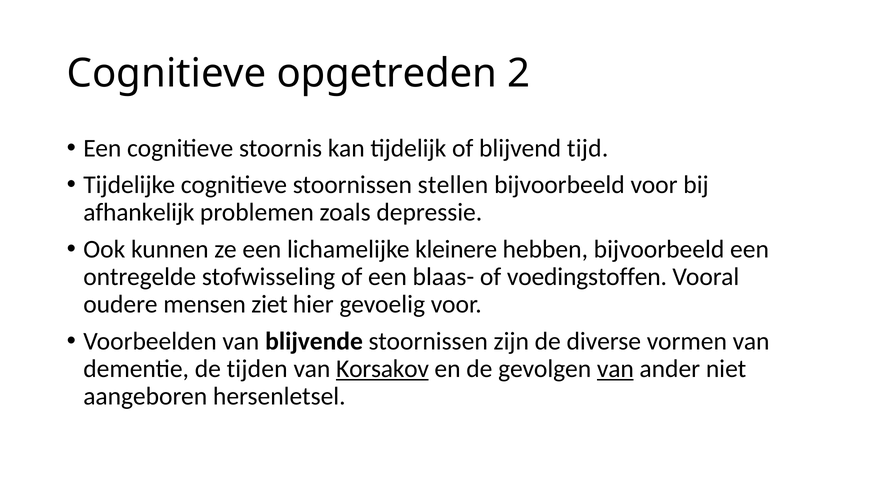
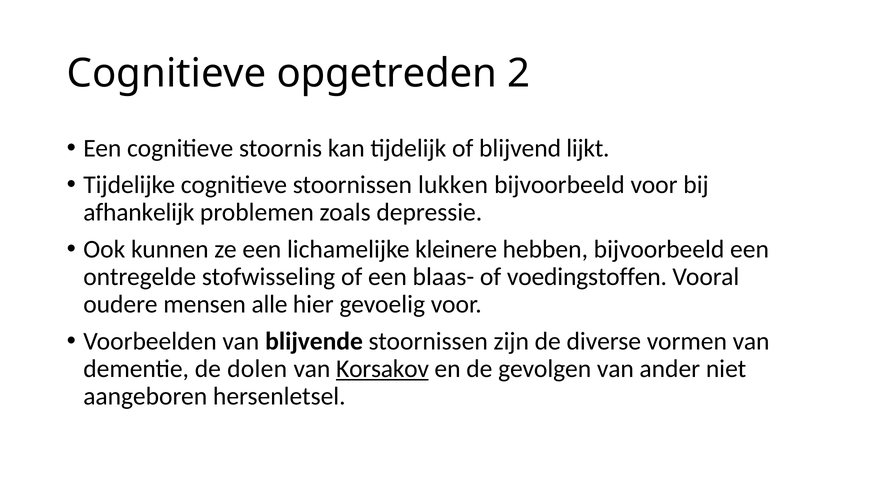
tijd: tijd -> lijkt (588, 148)
stellen: stellen -> lukken (453, 185)
ziet: ziet -> alle (270, 305)
tijden: tijden -> dolen (257, 369)
van underline: present -> none (615, 369)
